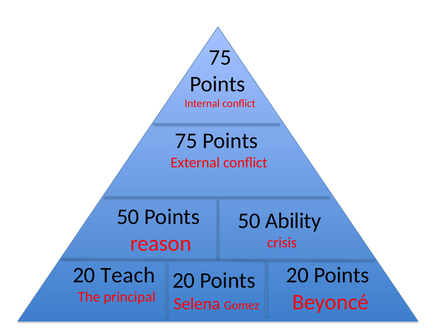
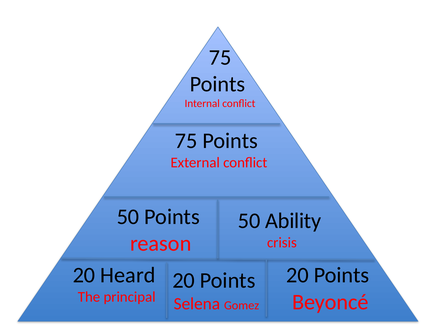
Teach: Teach -> Heard (128, 275)
